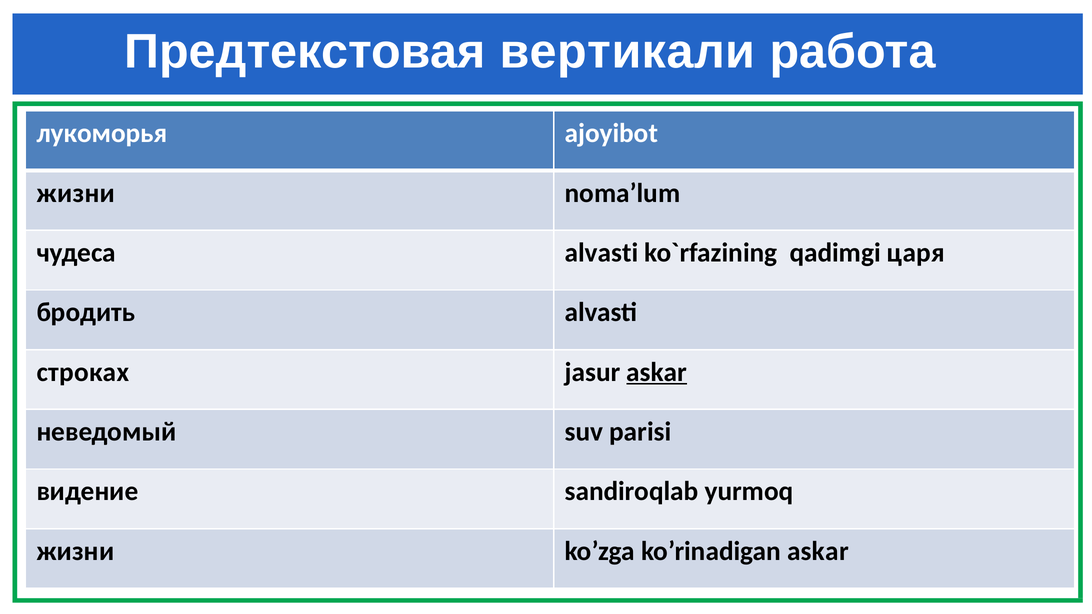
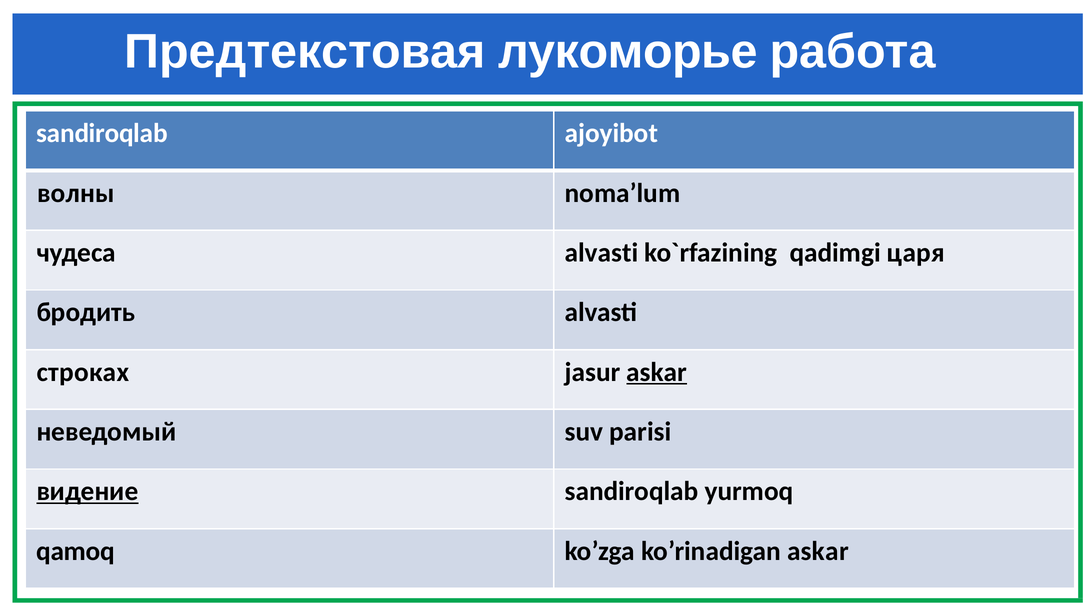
вертикали: вертикали -> лукоморье (628, 52)
лукоморья: лукоморья -> sandiroqlab (102, 133)
жизни: жизни -> волны (76, 193)
видение underline: none -> present (87, 492)
жизни: жизни -> qamoq (76, 551)
